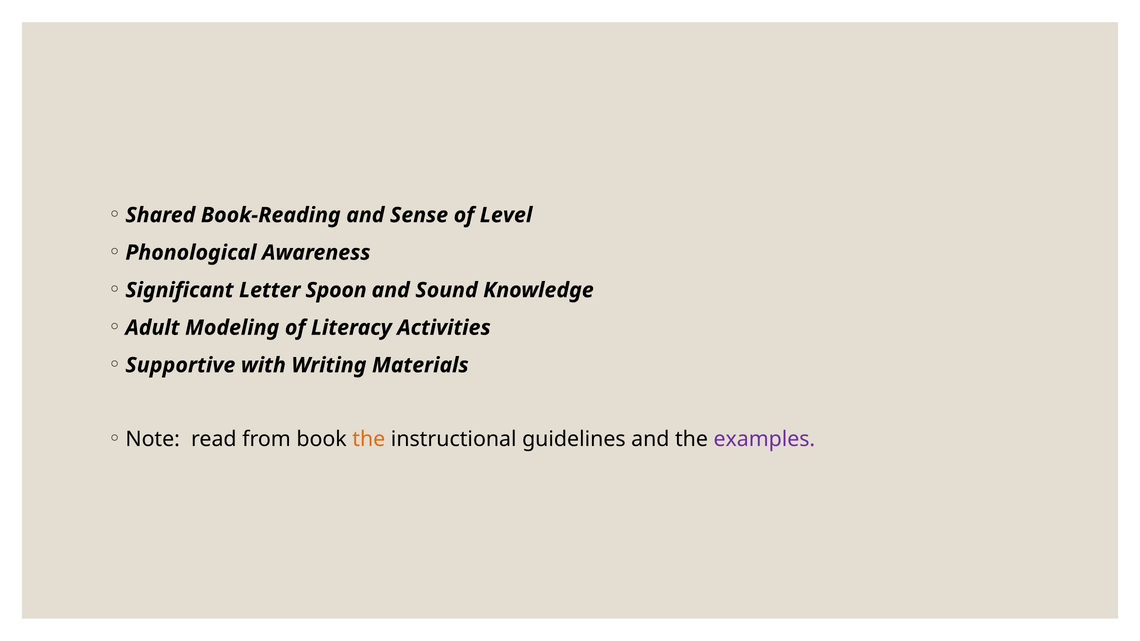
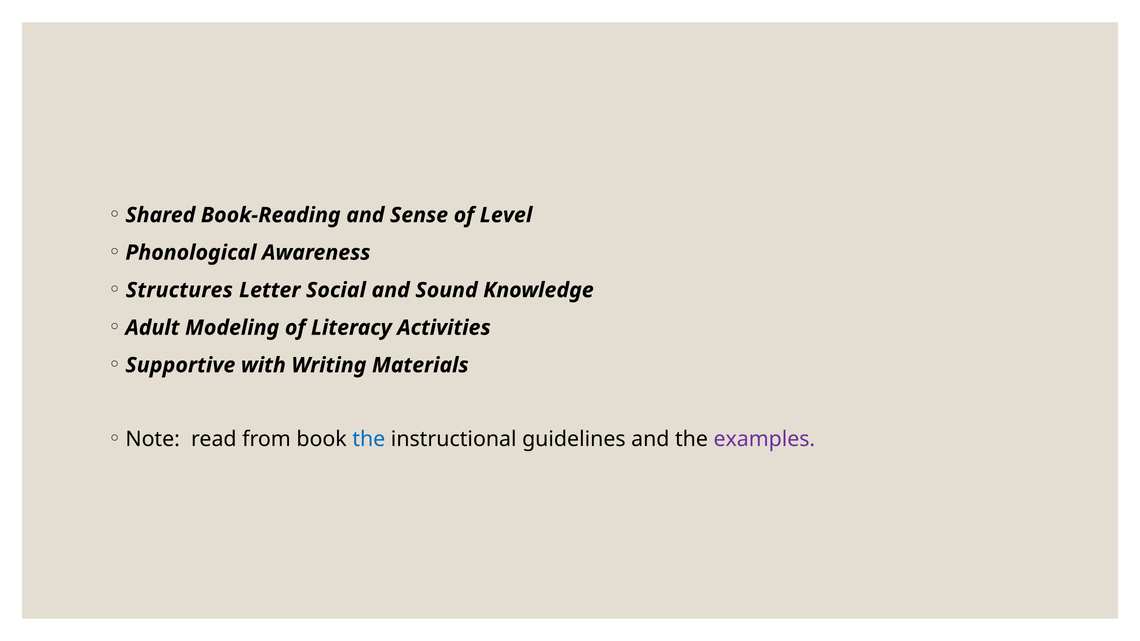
Significant: Significant -> Structures (179, 290)
Spoon: Spoon -> Social (336, 290)
the colour: orange -> blue (369, 439)
